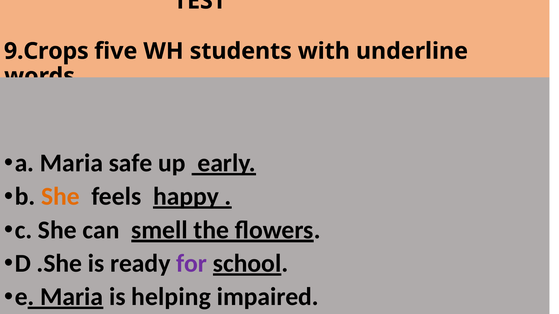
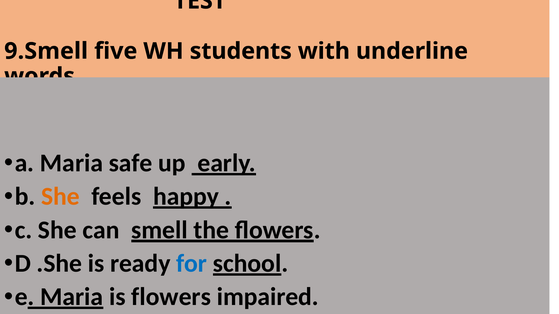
9.Crops: 9.Crops -> 9.Smell (46, 51)
for colour: purple -> blue (192, 264)
is helping: helping -> flowers (171, 297)
